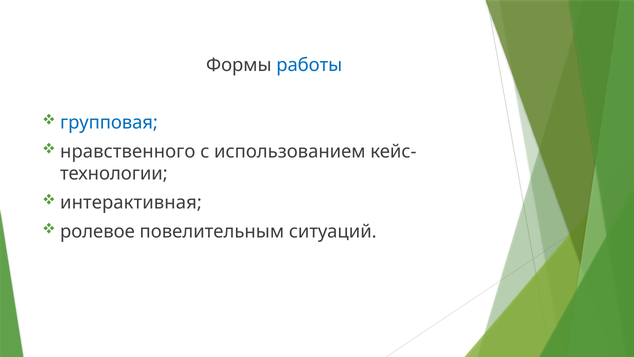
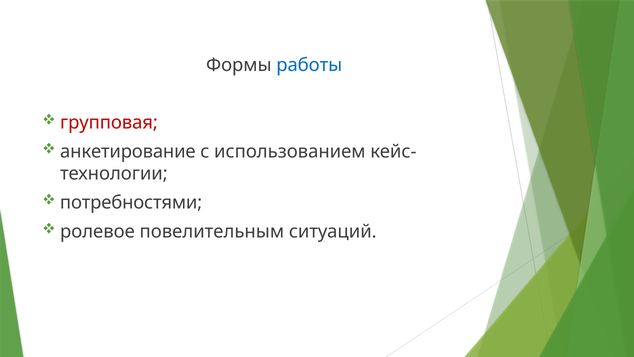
групповая colour: blue -> red (109, 123)
нравственного: нравственного -> анкетирование (128, 151)
интерактивная: интерактивная -> потребностями (131, 202)
